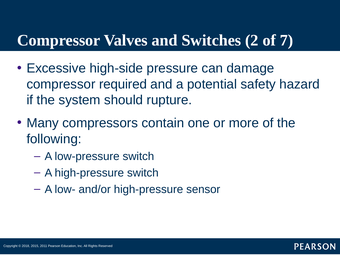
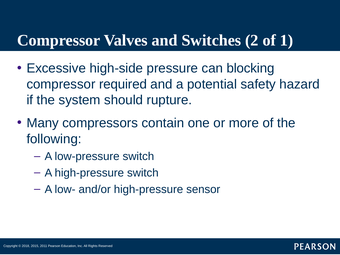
7: 7 -> 1 (287, 40)
damage: damage -> blocking (251, 68)
